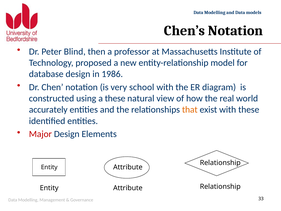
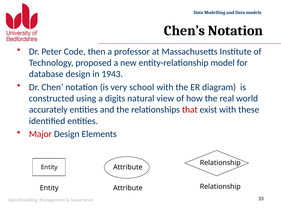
Blind: Blind -> Code (75, 51)
1986: 1986 -> 1943 (112, 74)
a these: these -> digits (115, 98)
that colour: orange -> red (190, 110)
